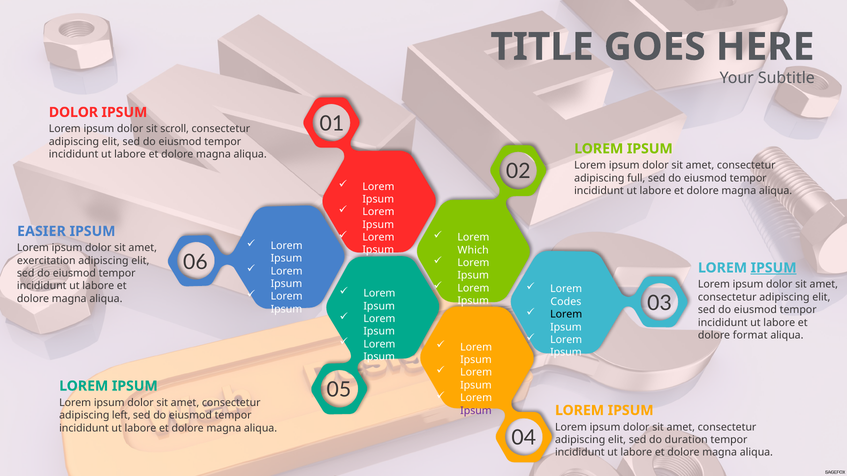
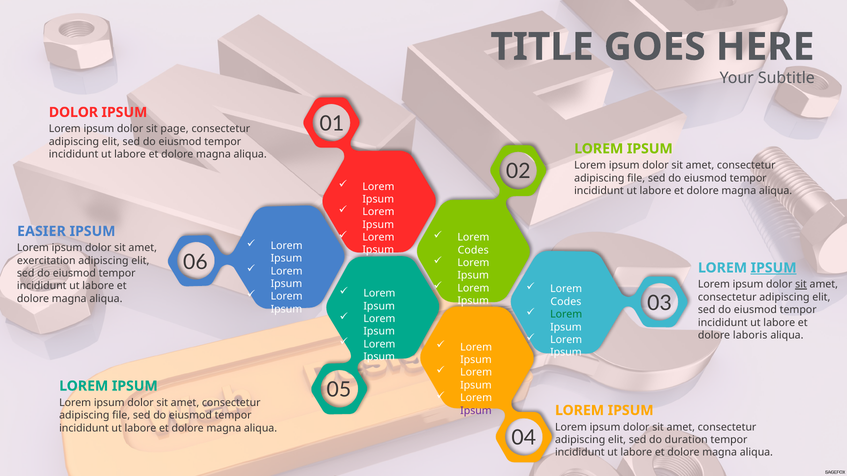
scroll: scroll -> page (175, 129)
full: full -> file (636, 178)
Which: Which -> Codes (473, 250)
sit underline: none -> present (801, 285)
Lorem colour: black -> green (566, 315)
format: format -> laboris (750, 336)
left: left -> file (121, 416)
